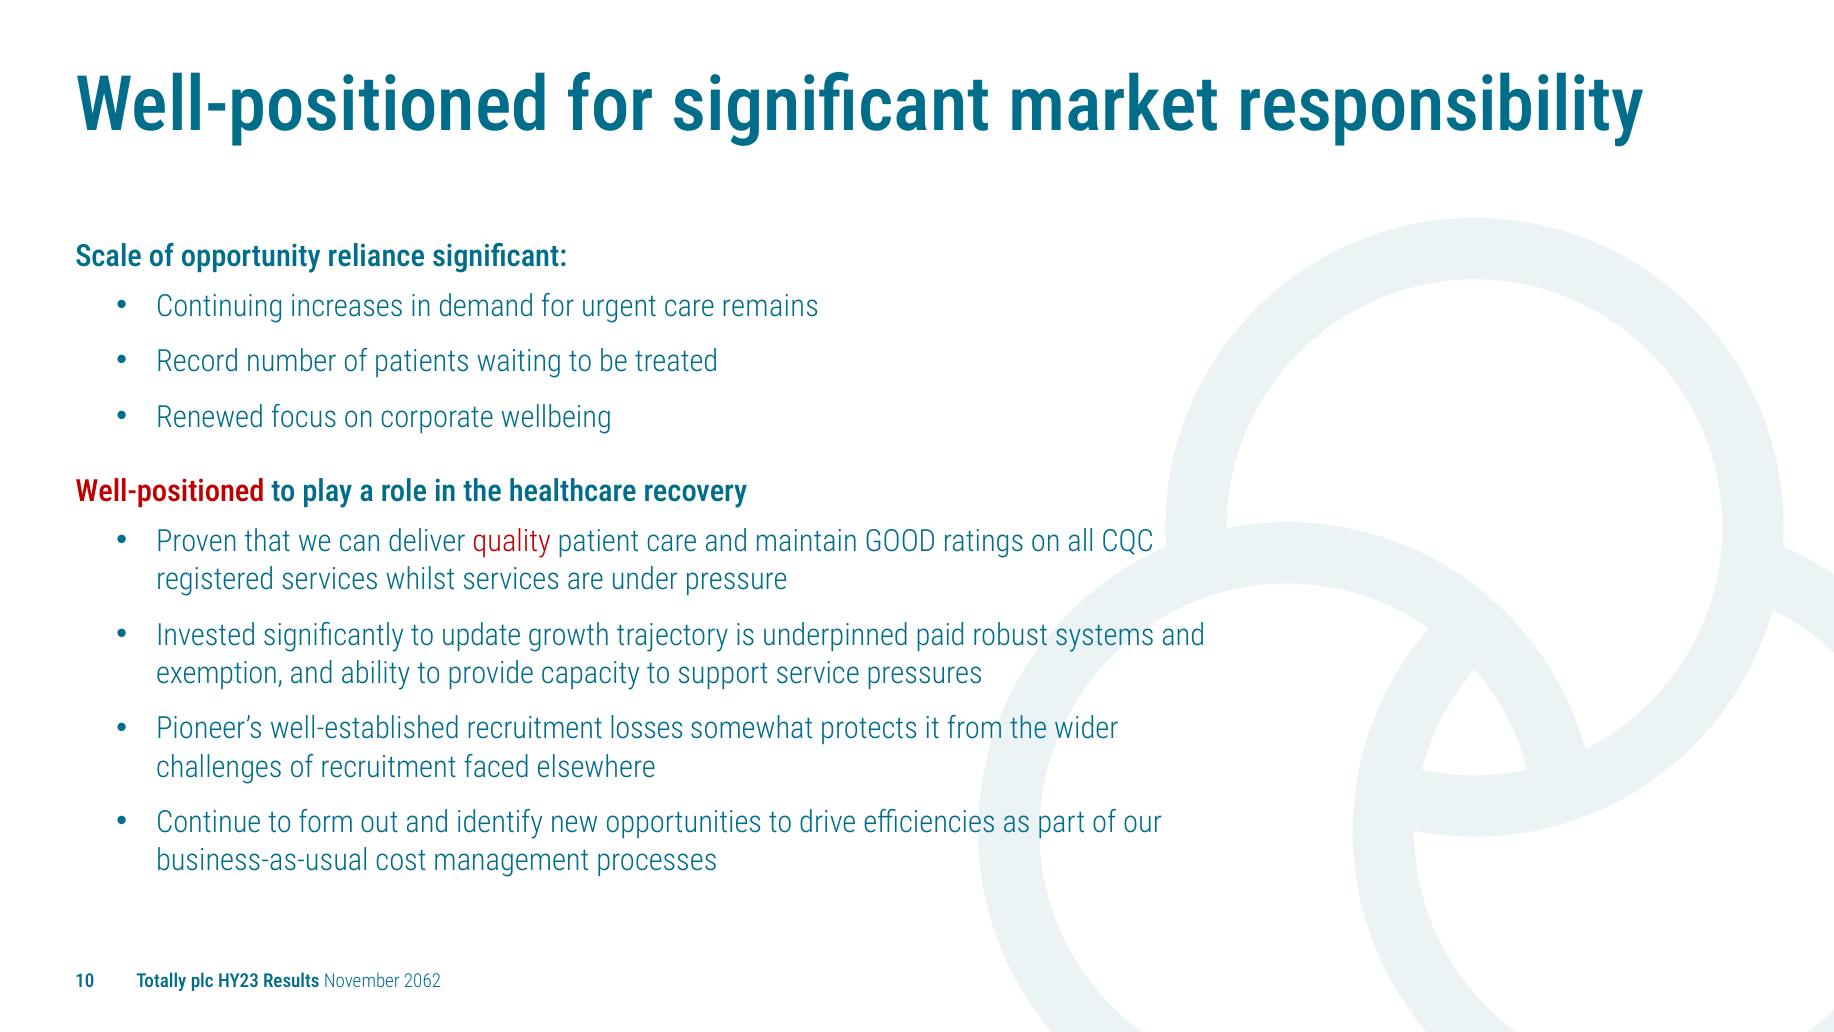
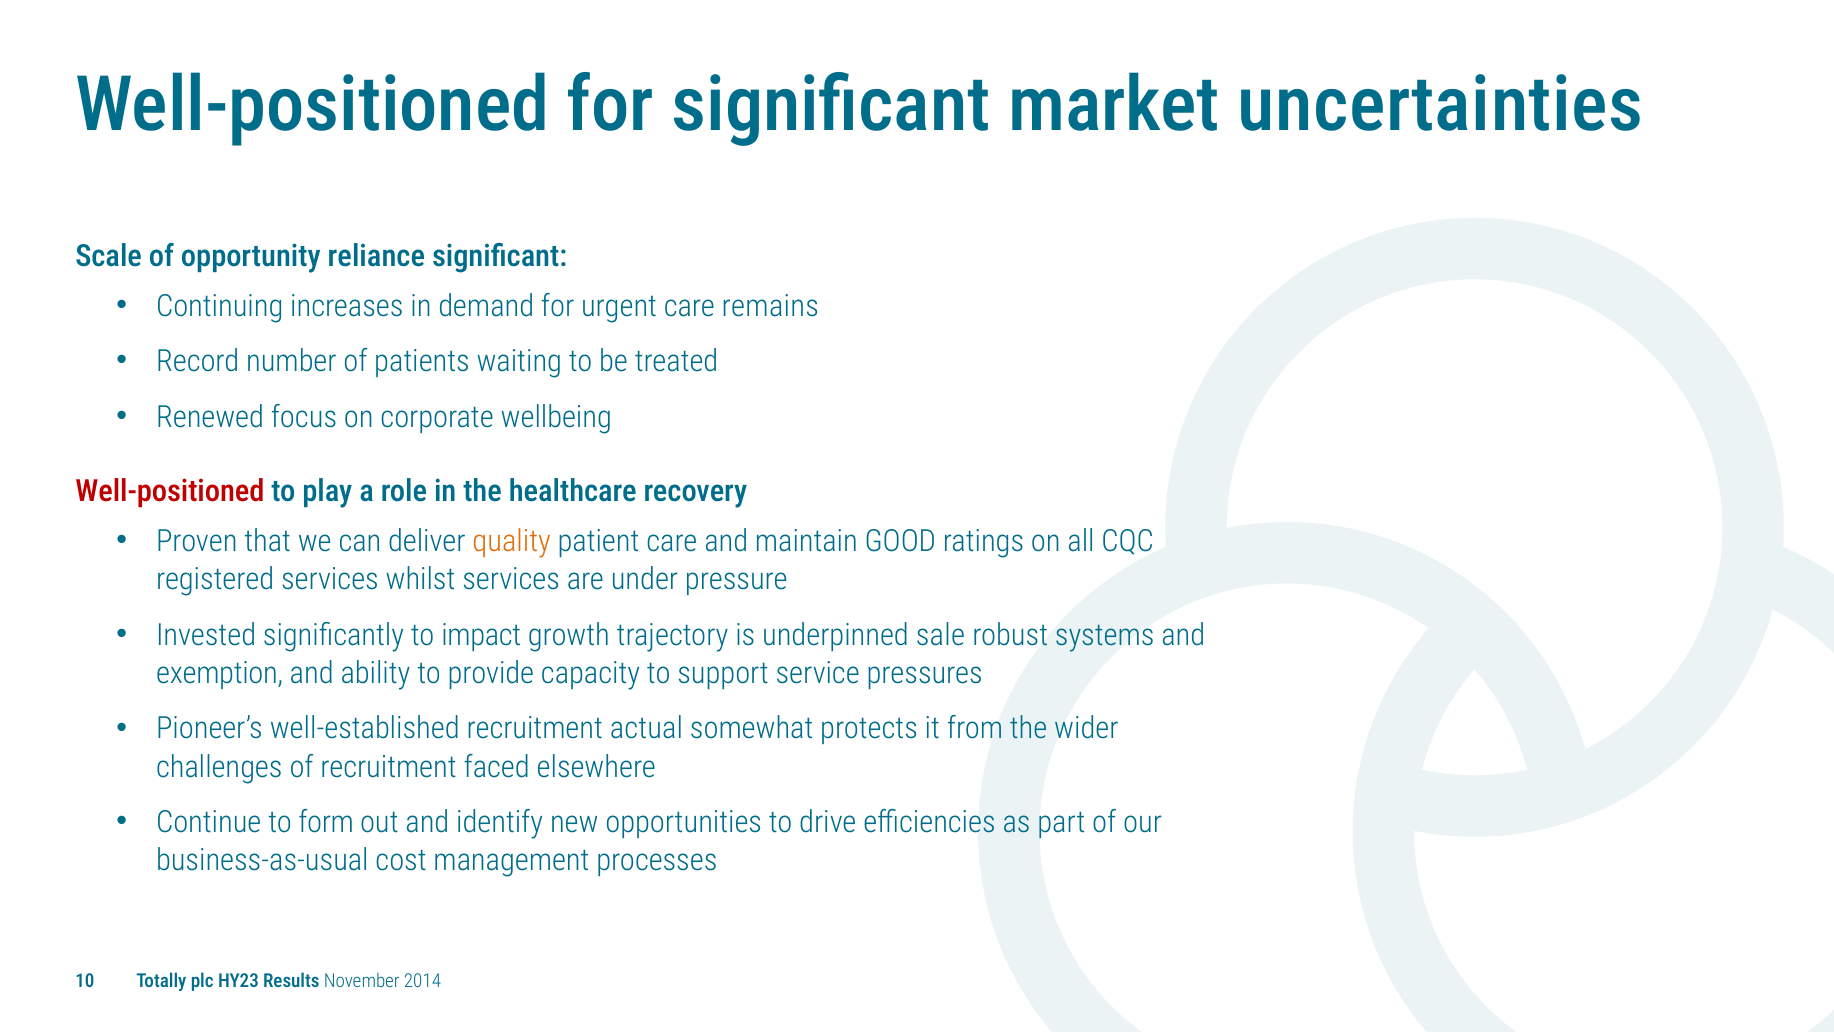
responsibility: responsibility -> uncertainties (1441, 105)
quality colour: red -> orange (512, 541)
update: update -> impact (481, 635)
paid: paid -> sale (940, 635)
losses: losses -> actual (646, 729)
2062: 2062 -> 2014 (423, 981)
